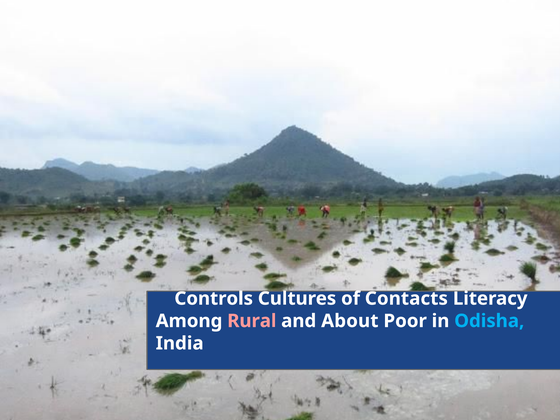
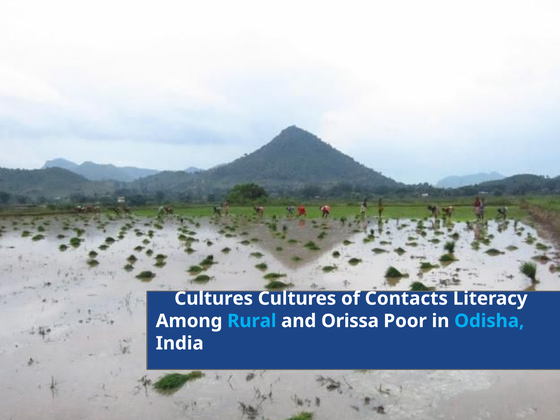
Controls: Controls -> Cultures (214, 299)
Rural colour: pink -> light blue (252, 321)
About: About -> Orissa (350, 321)
